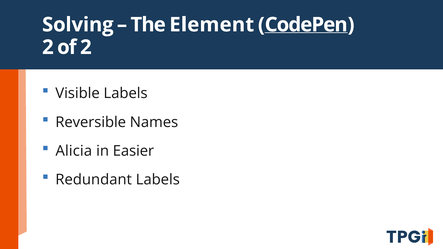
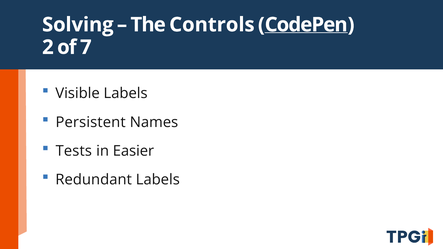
Element: Element -> Controls (212, 25)
of 2: 2 -> 7 (86, 47)
Reversible: Reversible -> Persistent (91, 122)
Alicia: Alicia -> Tests (74, 151)
